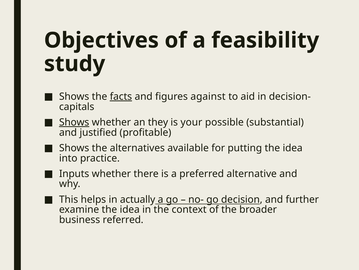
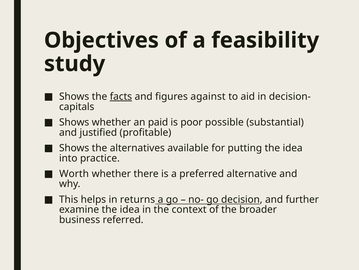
Shows underline: present -> none (74, 122)
they: they -> paid (158, 122)
your: your -> poor (191, 122)
Inputs: Inputs -> Worth (74, 173)
actually: actually -> returns (138, 199)
